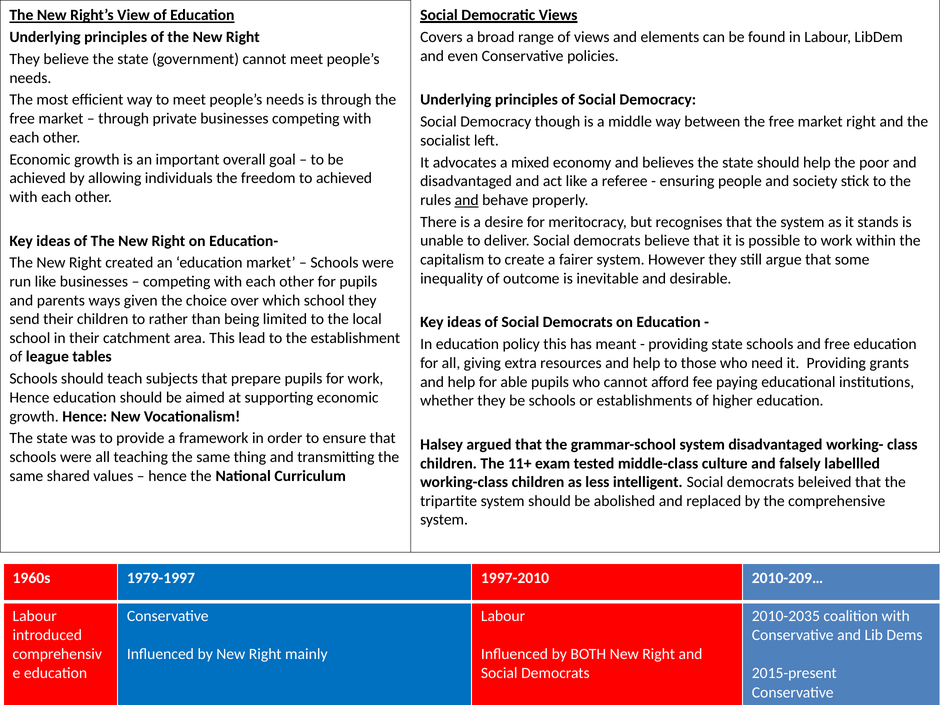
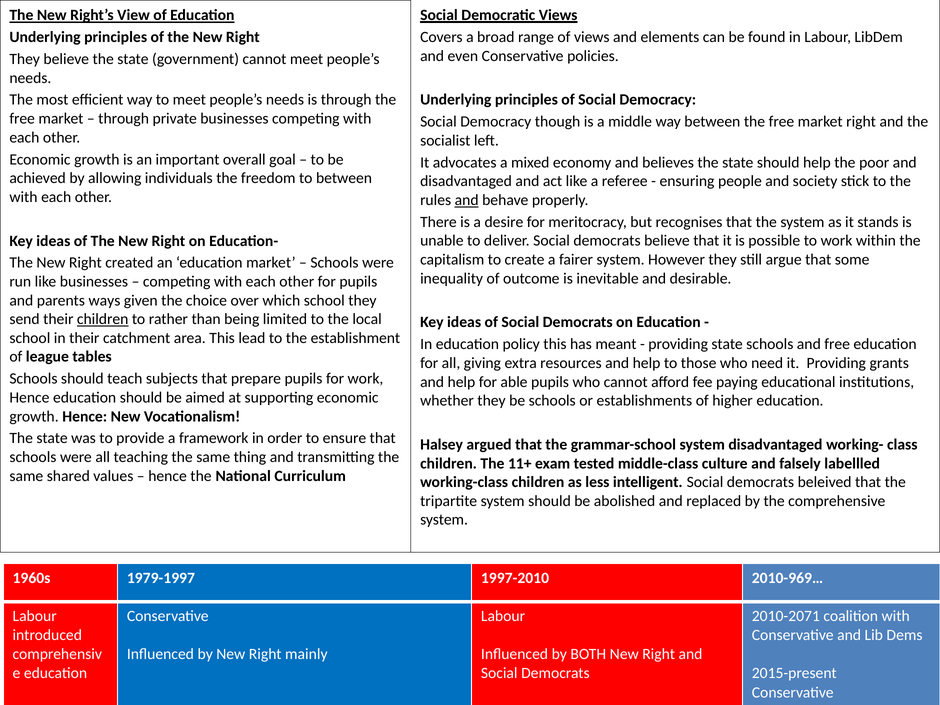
to achieved: achieved -> between (344, 178)
children underline: none -> present (103, 319)
2010-209…: 2010-209… -> 2010-969… (787, 578)
2010-2035: 2010-2035 -> 2010-2071 (786, 616)
